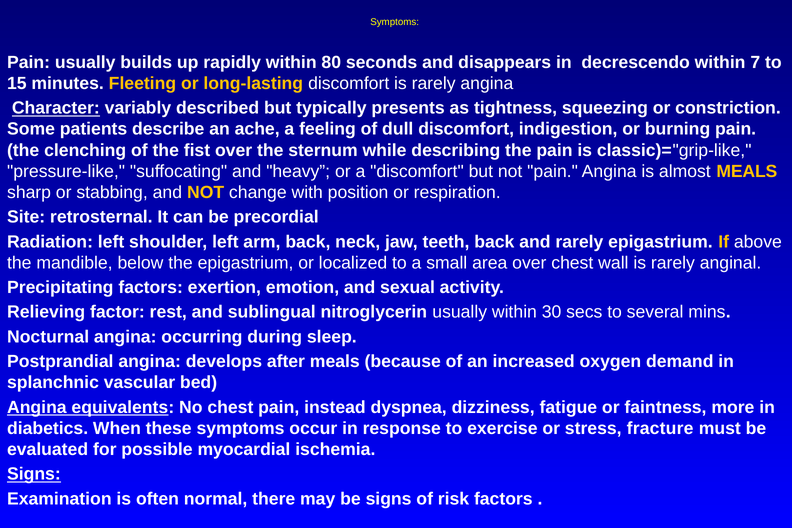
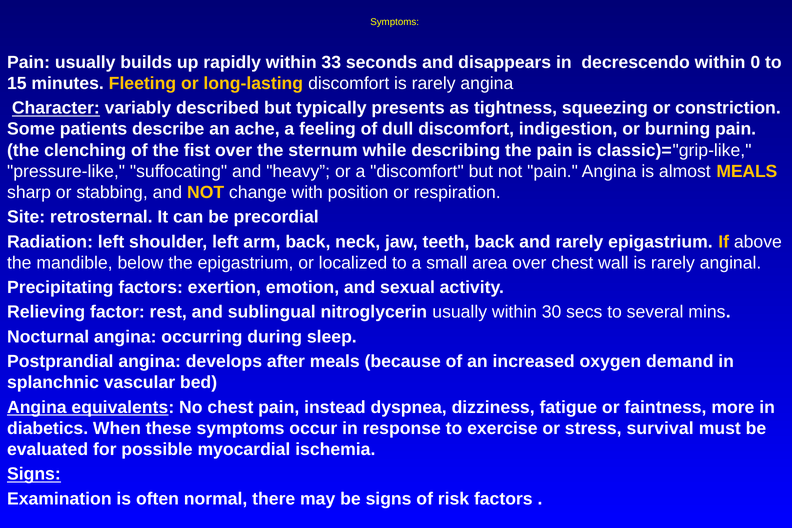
80: 80 -> 33 (331, 62)
7: 7 -> 0 (755, 62)
fracture: fracture -> survival (660, 428)
